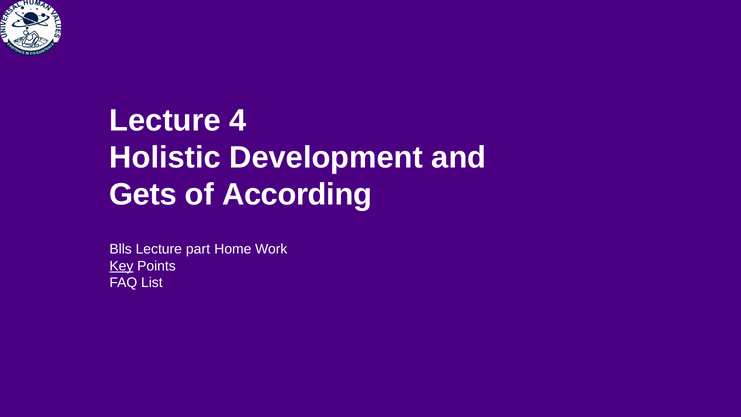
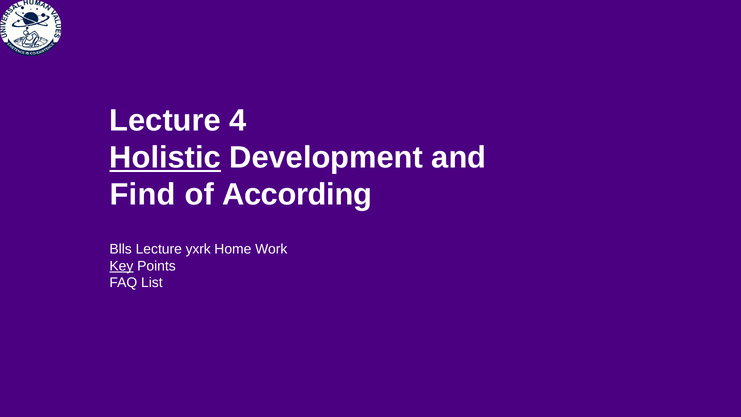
Holistic underline: none -> present (165, 158)
Gets: Gets -> Find (143, 195)
part: part -> yxrk (198, 249)
